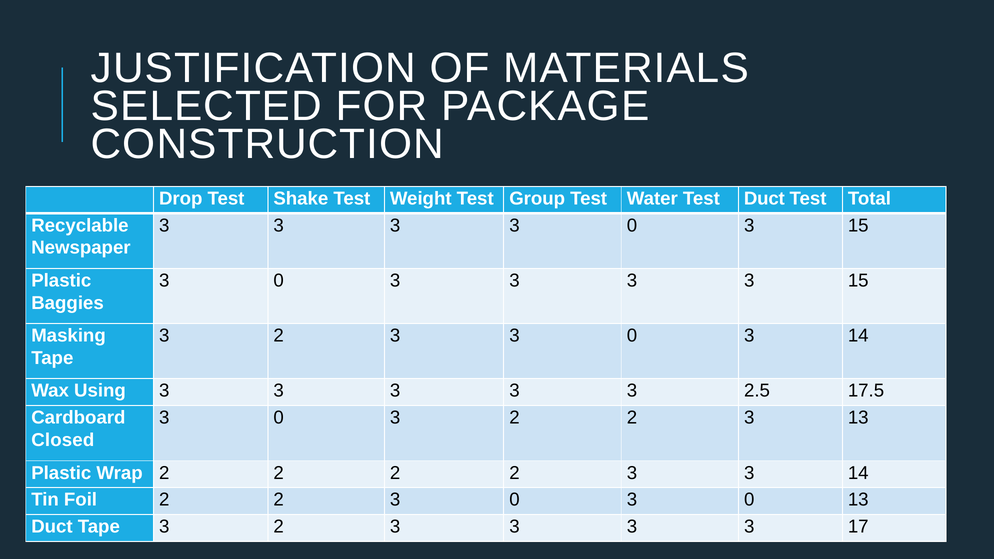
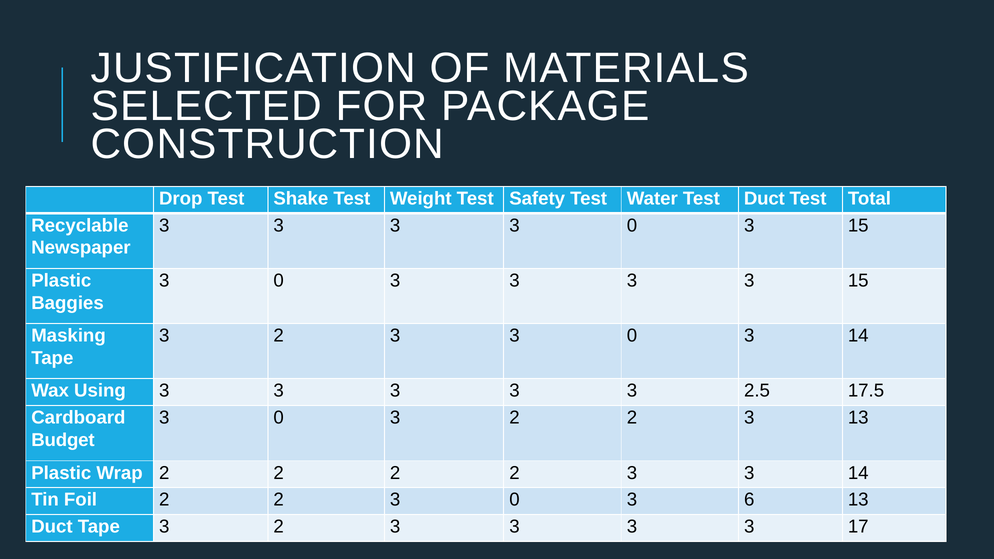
Group: Group -> Safety (537, 199)
Closed: Closed -> Budget (63, 440)
0 3 0: 0 -> 6 (749, 500)
